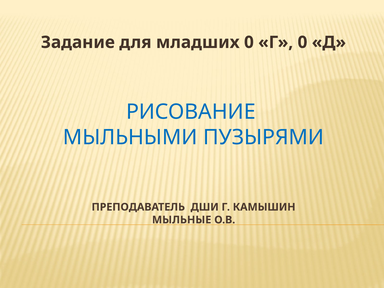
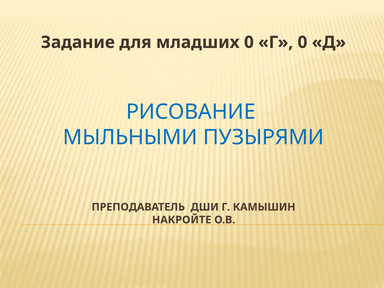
МЫЛЬНЫЕ: МЫЛЬНЫЕ -> НАКРОЙТЕ (182, 220)
